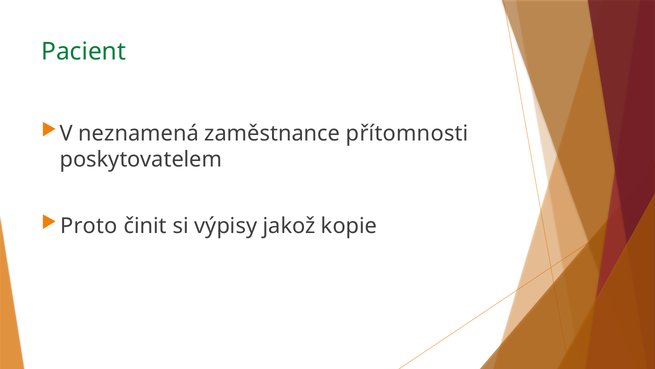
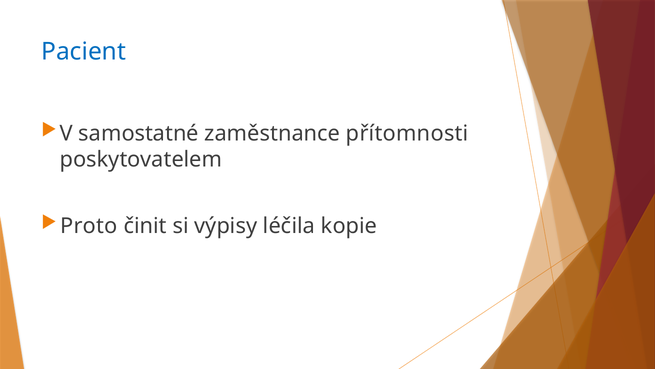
Pacient colour: green -> blue (84, 52)
neznamená: neznamená -> samostatné (139, 133)
jakož: jakož -> léčila (289, 225)
